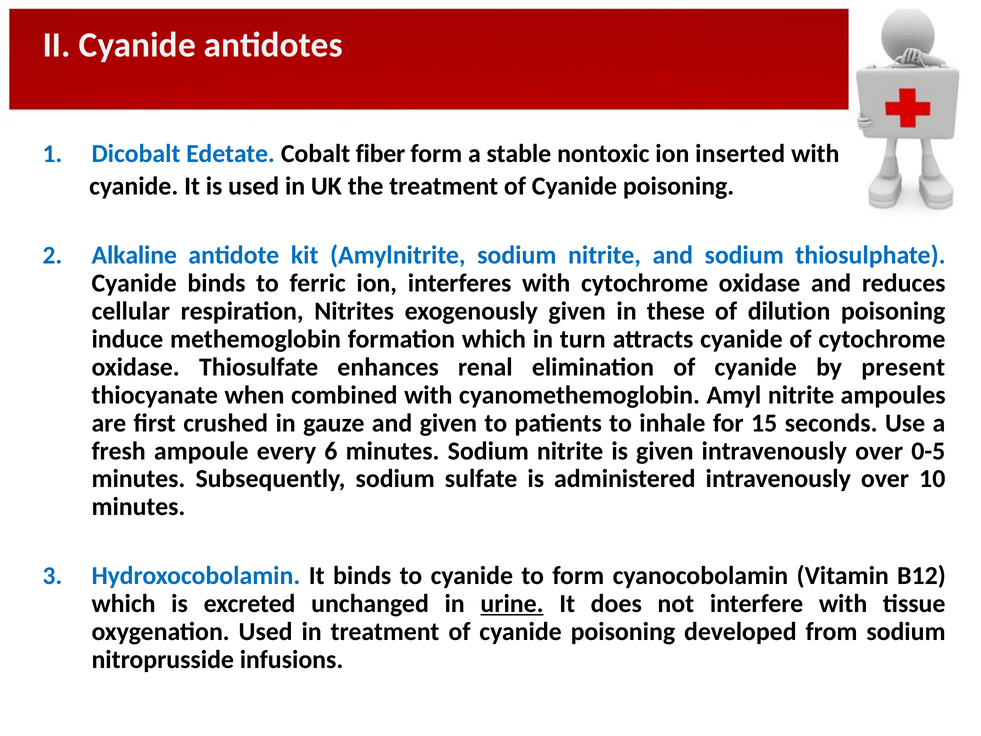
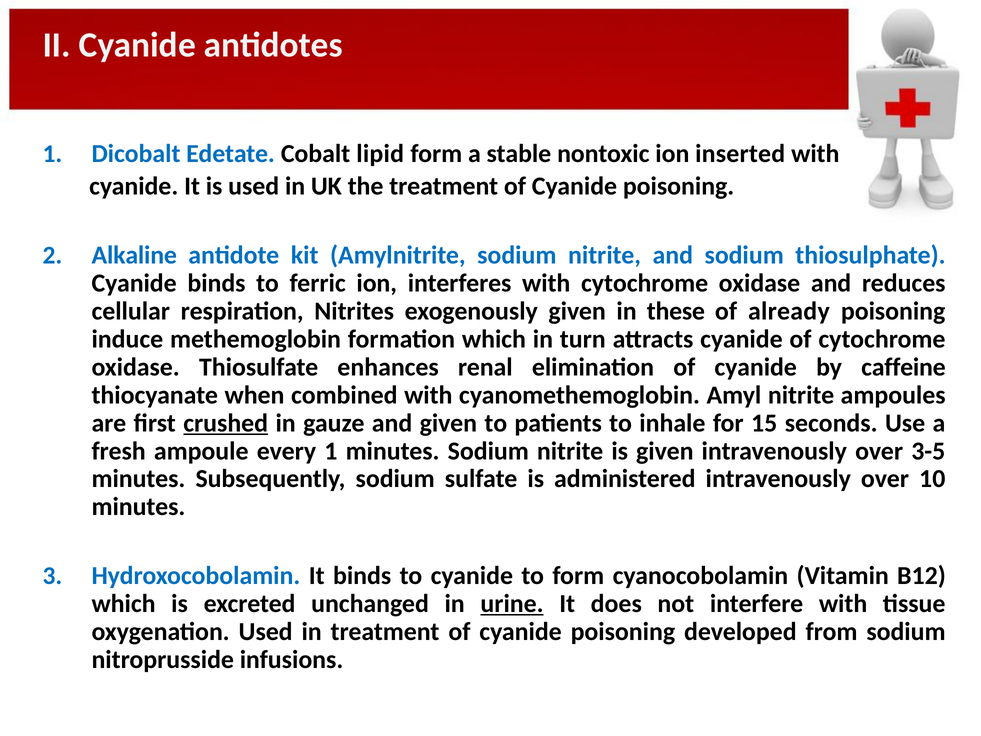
fiber: fiber -> lipid (380, 154)
dilution: dilution -> already (789, 311)
present: present -> caffeine (903, 367)
crushed underline: none -> present (226, 423)
every 6: 6 -> 1 (331, 451)
0-5: 0-5 -> 3-5 (928, 451)
